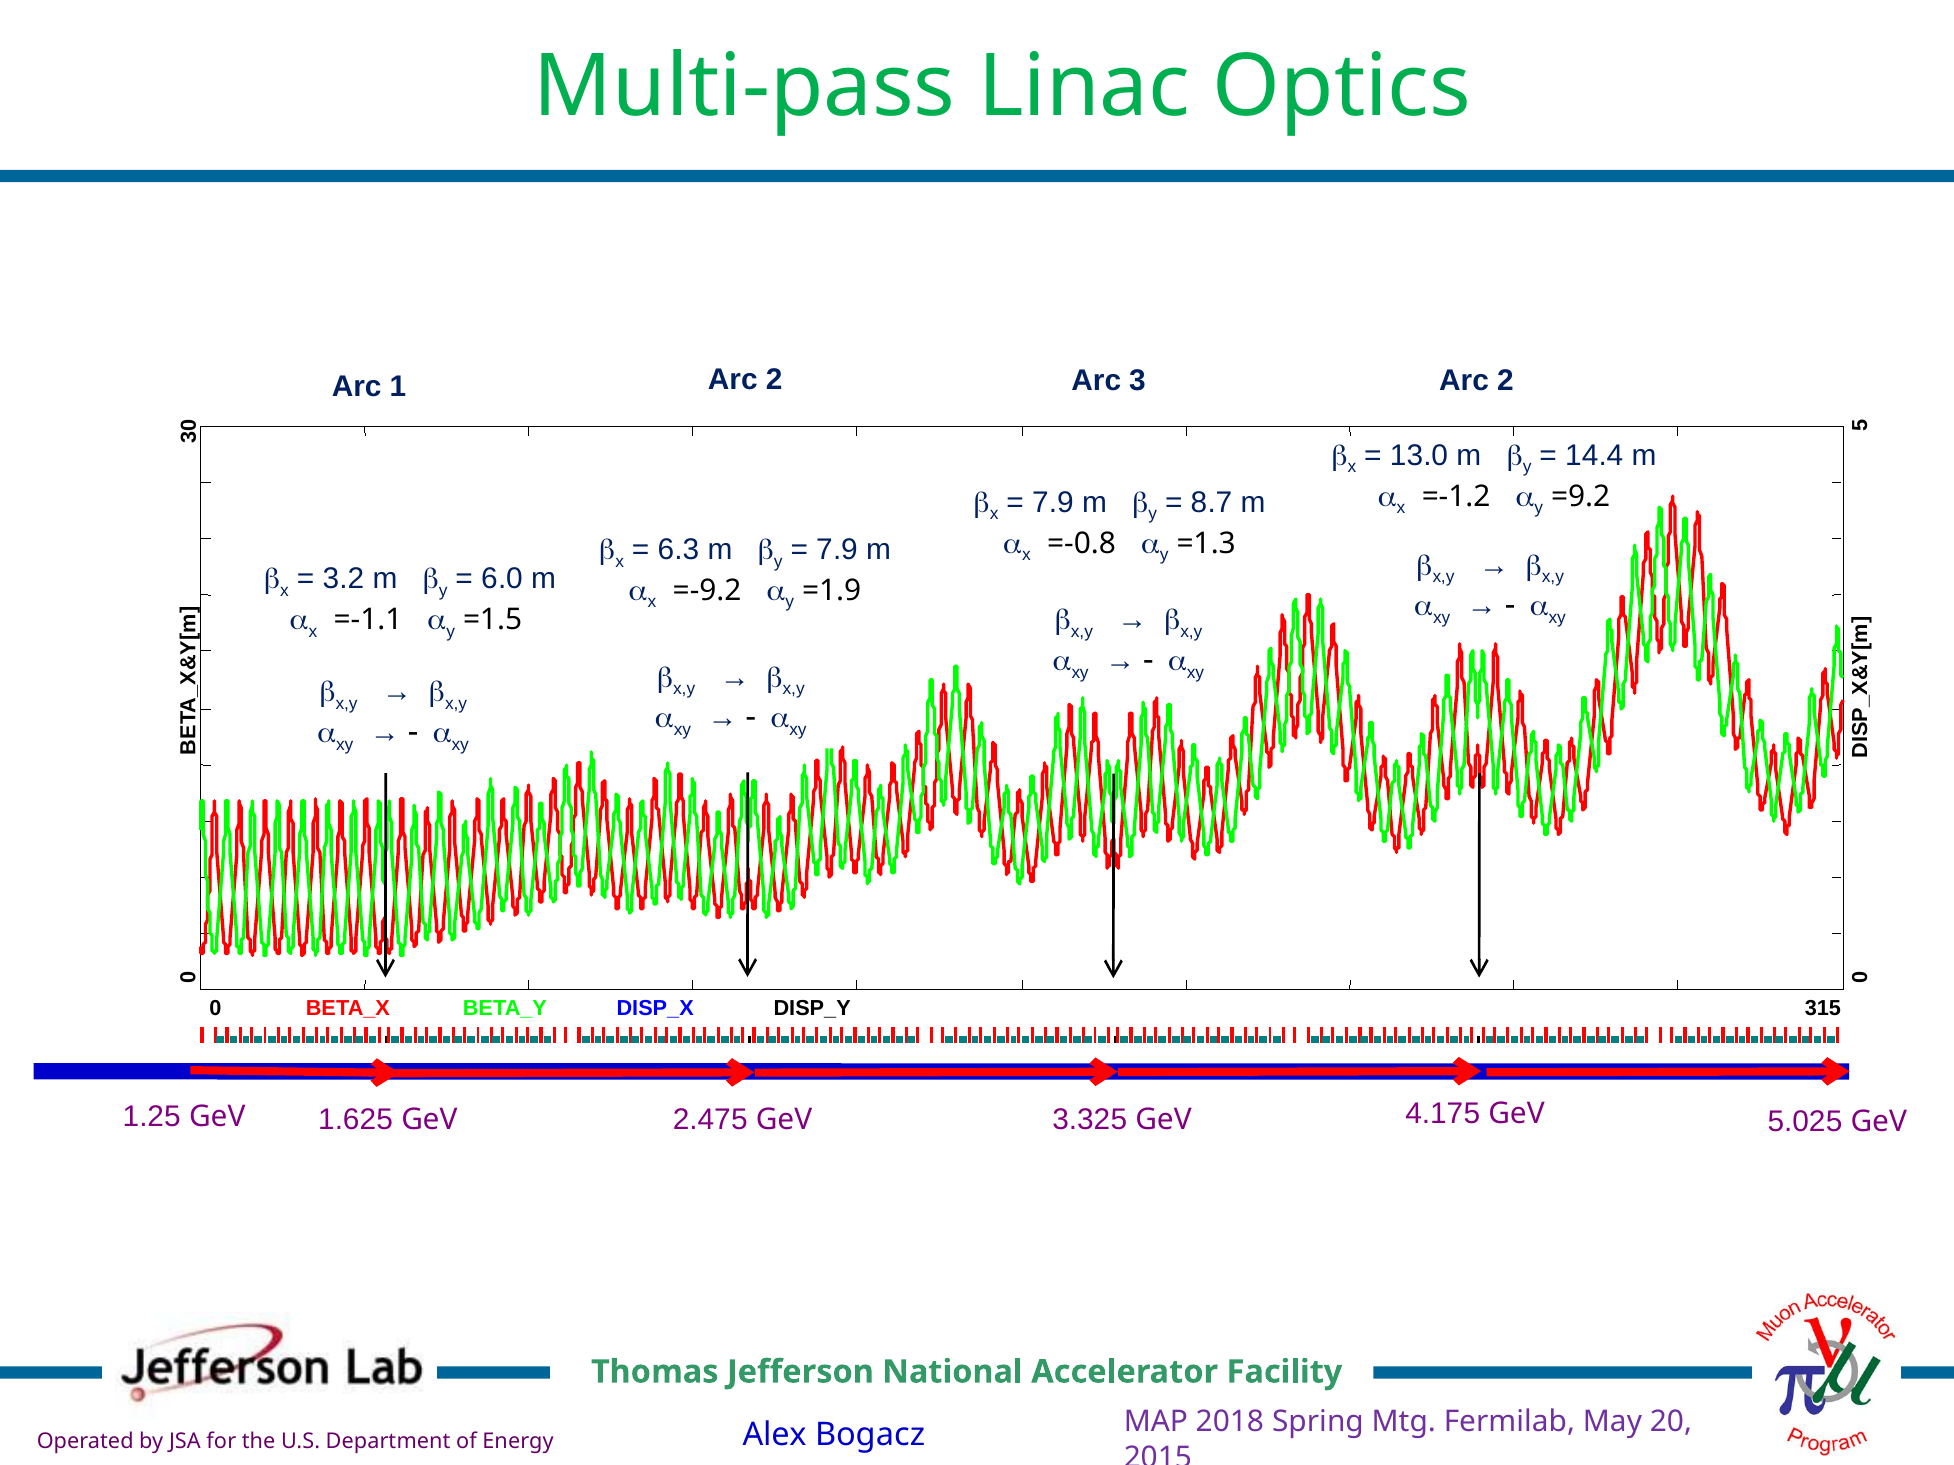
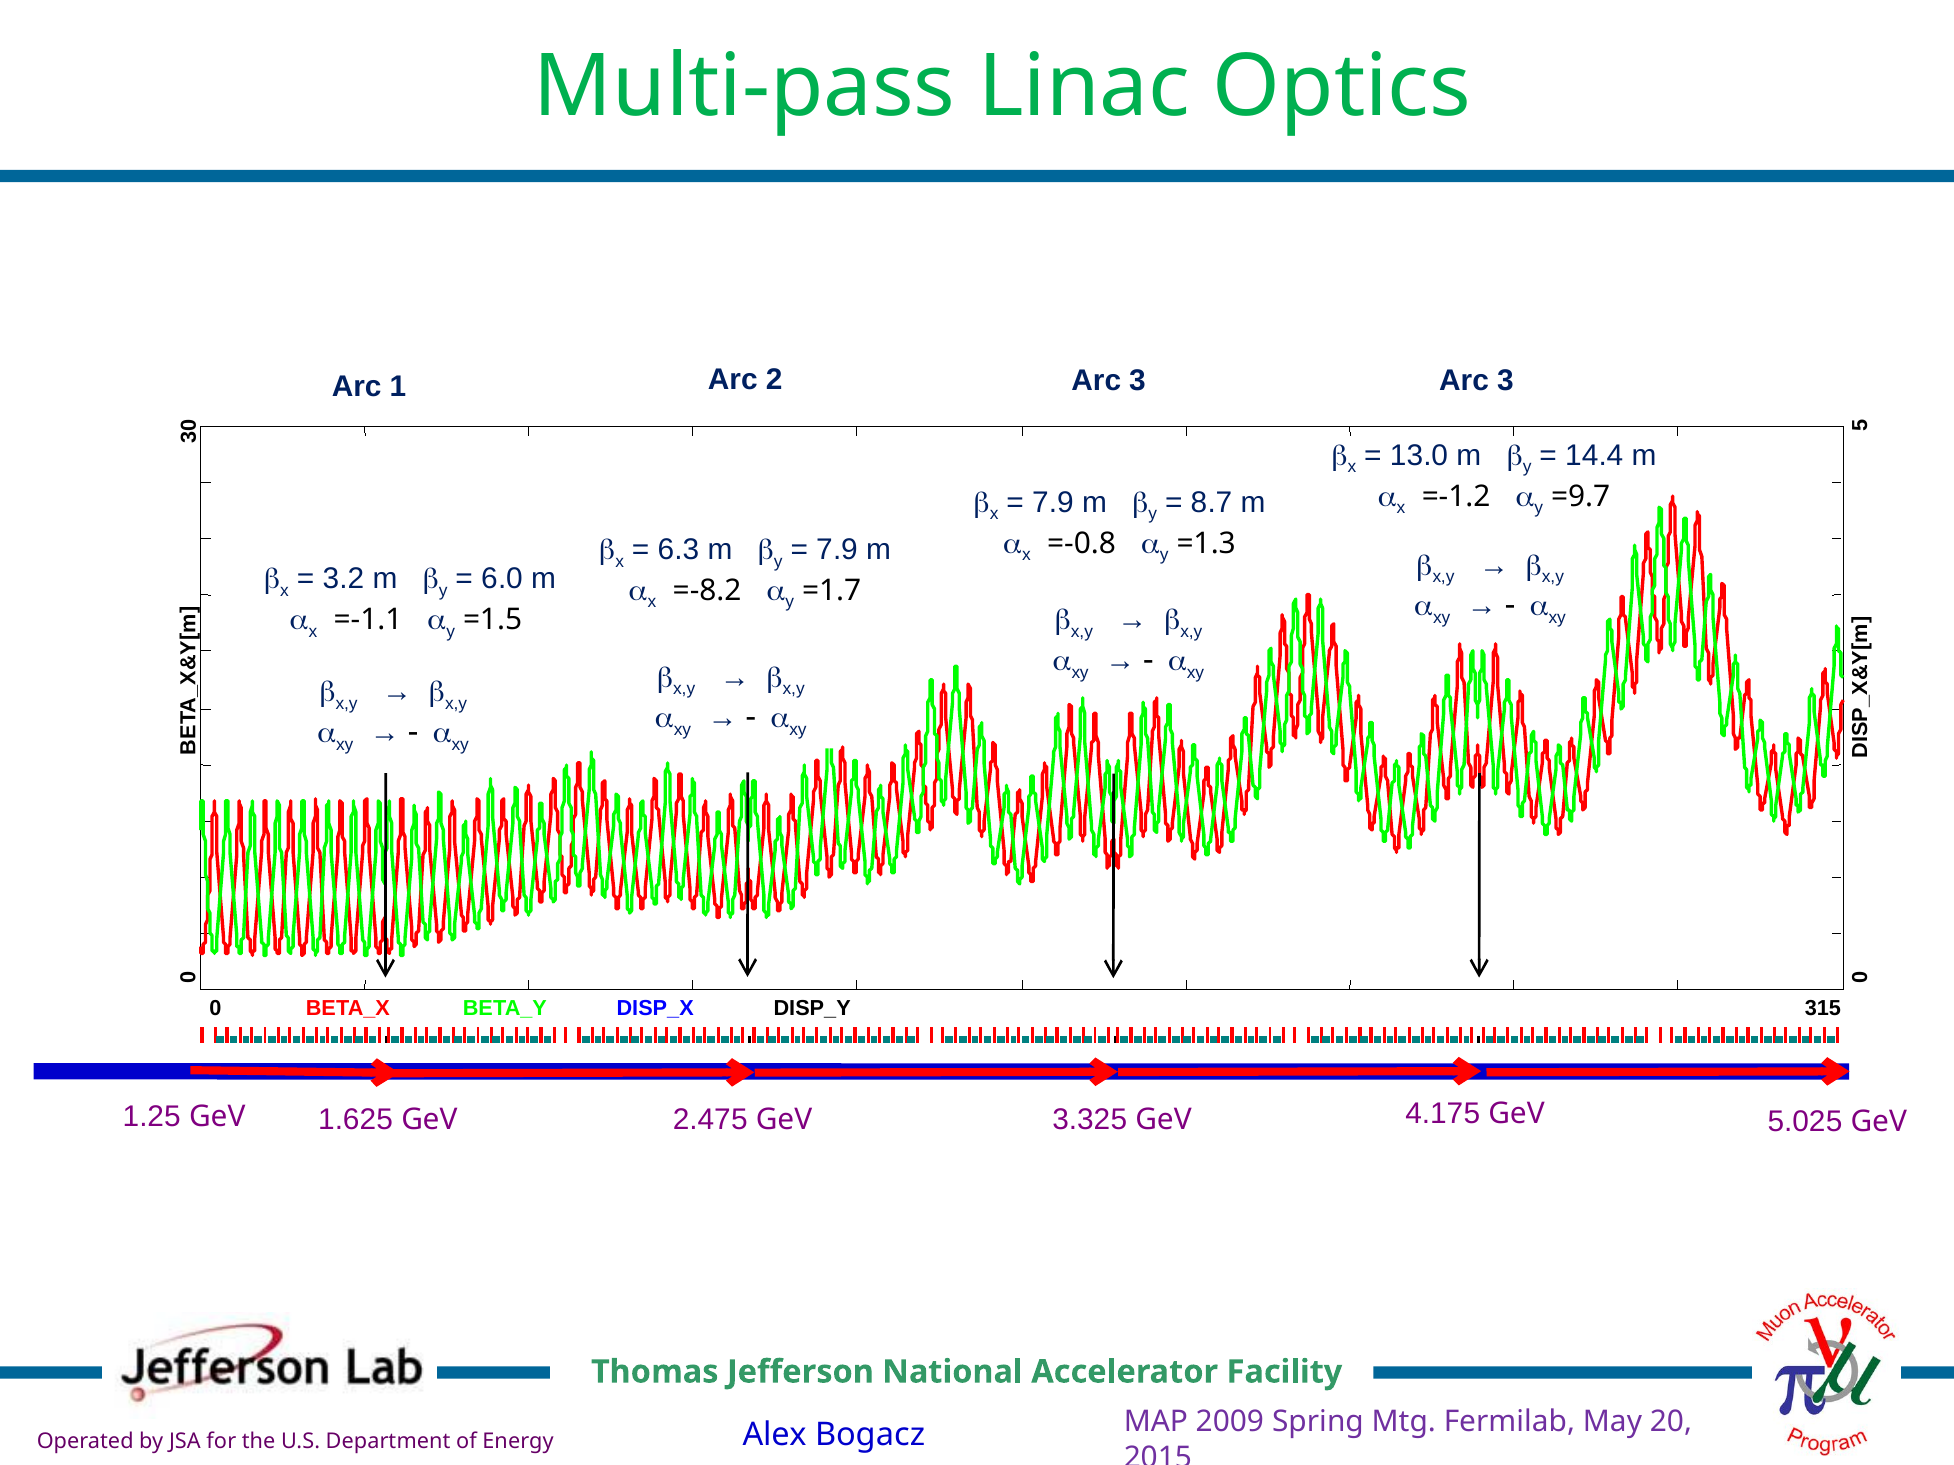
2: 2 -> 3 (1505, 381)
=9.2: =9.2 -> =9.7 (1581, 496)
=-9.2: =-9.2 -> =-8.2 (707, 591)
=1.9: =1.9 -> =1.7 (832, 591)
2018: 2018 -> 2009 (1230, 1422)
